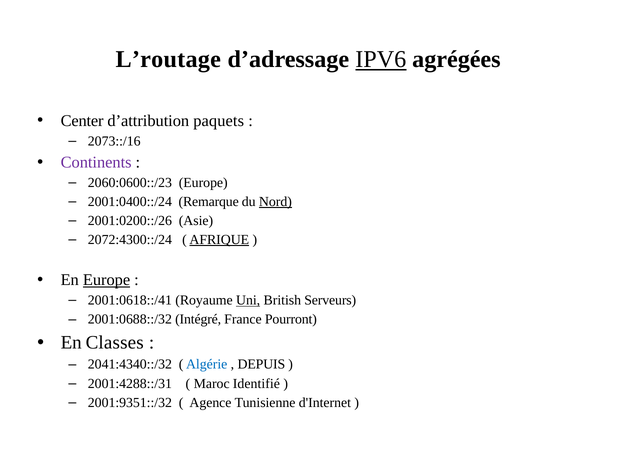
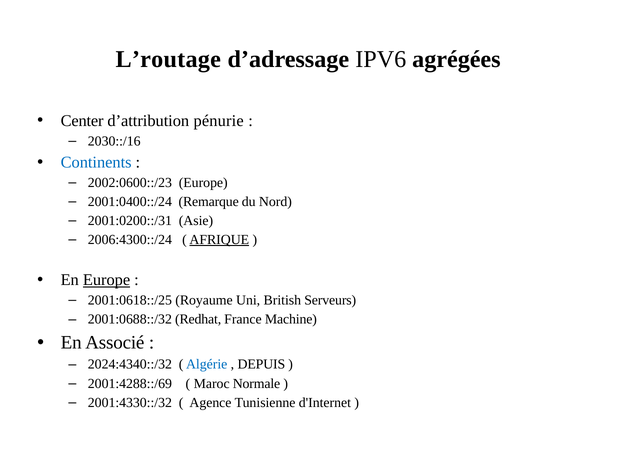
IPV6 underline: present -> none (381, 59)
paquets: paquets -> pénurie (219, 121)
2073::/16: 2073::/16 -> 2030::/16 (114, 141)
Continents colour: purple -> blue (96, 162)
2060:0600::/23: 2060:0600::/23 -> 2002:0600::/23 (130, 183)
Nord underline: present -> none (275, 202)
2001:0200::/26: 2001:0200::/26 -> 2001:0200::/31 (130, 221)
2072:4300::/24: 2072:4300::/24 -> 2006:4300::/24 (130, 240)
2001:0618::/41: 2001:0618::/41 -> 2001:0618::/25 (130, 301)
Uni underline: present -> none (248, 301)
Intégré: Intégré -> Redhat (198, 320)
Pourront: Pourront -> Machine (291, 320)
Classes: Classes -> Associé (115, 343)
2041:4340::/32: 2041:4340::/32 -> 2024:4340::/32 (130, 365)
2001:4288::/31: 2001:4288::/31 -> 2001:4288::/69 (130, 384)
Identifié: Identifié -> Normale (256, 384)
2001:9351::/32: 2001:9351::/32 -> 2001:4330::/32 (130, 403)
